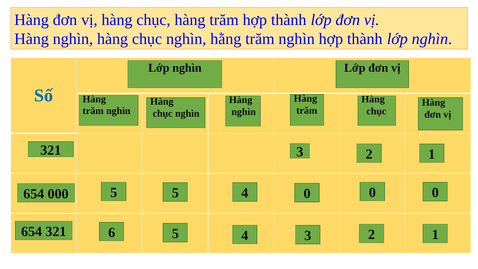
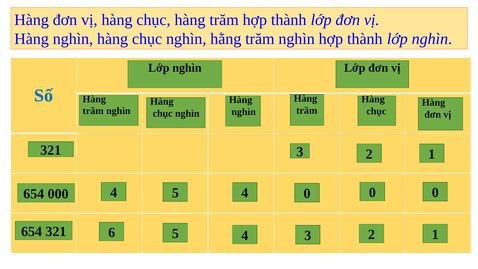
000 5: 5 -> 4 (114, 192)
